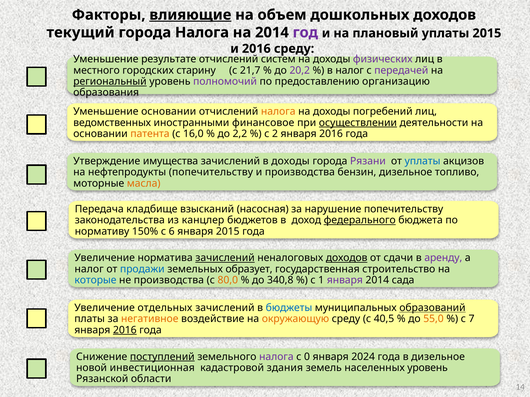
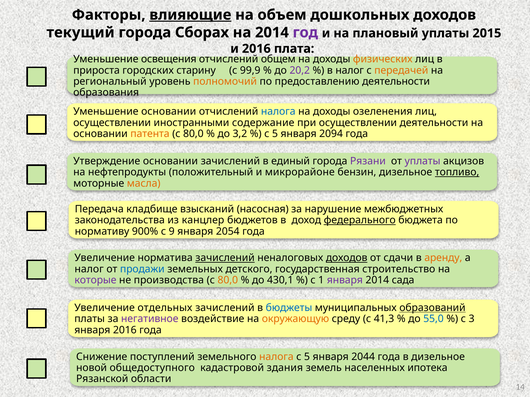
города Налога: Налога -> Сборах (202, 33)
2016 среду: среду -> плата (294, 49)
результате: результате -> освещения (169, 59)
систем: систем -> общем (278, 59)
физических colour: purple -> orange (383, 59)
местного: местного -> прироста (97, 70)
21,7: 21,7 -> 99,9 (250, 70)
передачей colour: purple -> orange (401, 70)
региональный underline: present -> none (110, 82)
полномочий colour: purple -> orange (225, 82)
предоставлению организацию: организацию -> деятельности (396, 82)
налога colour: orange -> blue (278, 112)
погребений: погребений -> озеленения (383, 112)
ведомственных: ведомственных -> осуществлении (112, 123)
финансовое: финансовое -> содержание (263, 123)
осуществлении underline: present -> none (358, 123)
16,0: 16,0 -> 80,0 (193, 134)
2,2: 2,2 -> 3,2 (240, 134)
2: 2 -> 5 (275, 134)
2016: 2016 -> 2094 (331, 134)
Утверждение имущества: имущества -> основании (170, 161)
в доходы: доходы -> единый (291, 161)
уплаты colour: blue -> purple (423, 161)
нефтепродукты попечительству: попечительству -> положительный (211, 172)
и производства: производства -> микрорайоне (300, 172)
топливо underline: none -> present (457, 172)
нарушение попечительству: попечительству -> межбюджетных (404, 209)
150%: 150% -> 900% (145, 232)
6: 6 -> 9 (172, 232)
января 2015: 2015 -> 2054 (228, 232)
аренду colour: purple -> orange (443, 258)
образует: образует -> детского (249, 269)
которые colour: blue -> purple (95, 280)
340,8: 340,8 -> 430,1 (280, 280)
негативное colour: orange -> purple (150, 319)
40,5: 40,5 -> 41,3 (384, 319)
55,0 colour: orange -> blue (433, 319)
7: 7 -> 3 (472, 319)
2016 underline: present -> none (125, 330)
поступлений underline: present -> none (162, 357)
налога colour: purple -> orange (276, 357)
0: 0 -> 5 (307, 357)
2024: 2024 -> 2044 (363, 357)
инвестиционная: инвестиционная -> общедоступного (152, 368)
населенных уровень: уровень -> ипотека (428, 368)
